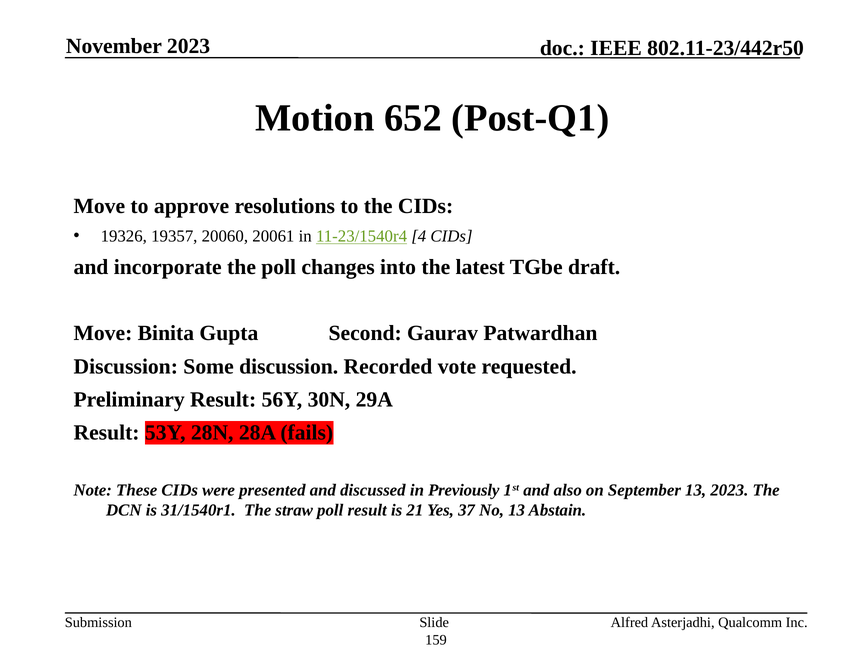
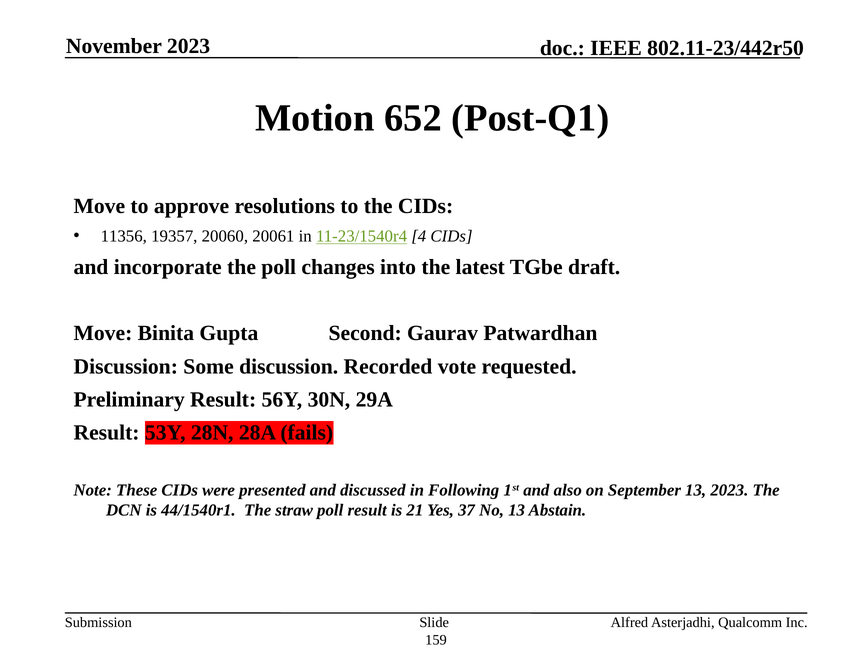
19326: 19326 -> 11356 (124, 236)
Previously: Previously -> Following (464, 490)
31/1540r1: 31/1540r1 -> 44/1540r1 (198, 510)
